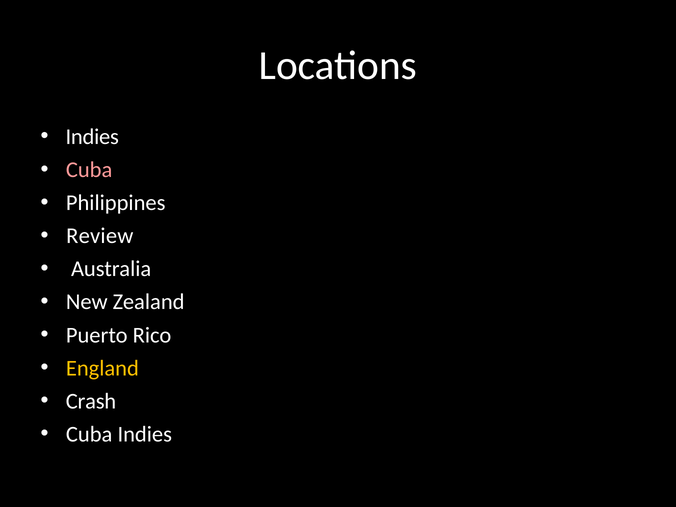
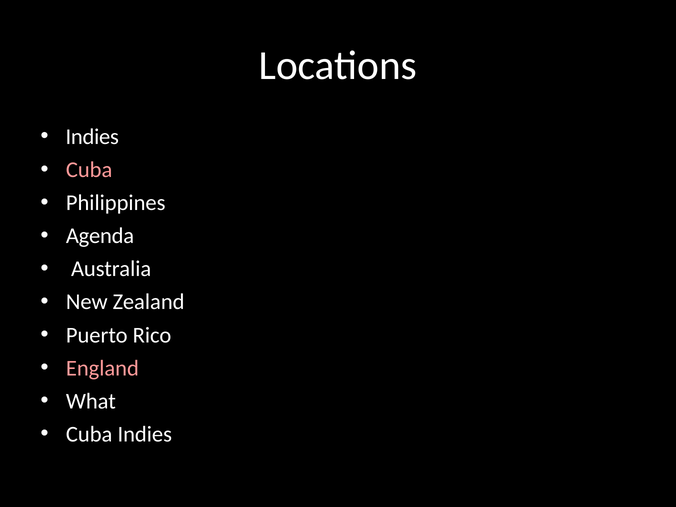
Review: Review -> Agenda (100, 236)
England colour: yellow -> pink (102, 368)
Crash: Crash -> What (91, 401)
